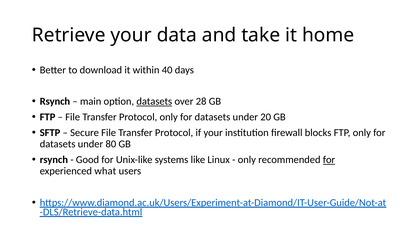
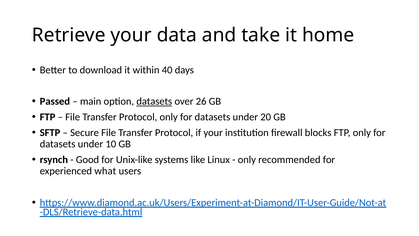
Rsynch: Rsynch -> Passed (55, 101)
28: 28 -> 26 (201, 101)
80: 80 -> 10 (111, 144)
for underline: present -> none (329, 160)
